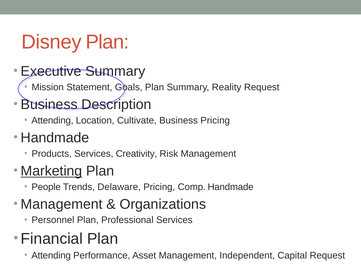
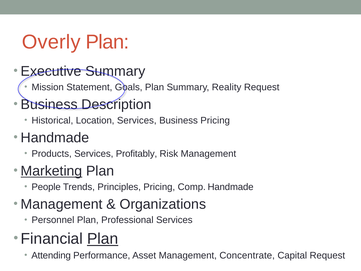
Disney: Disney -> Overly (51, 42)
Attending: Attending -> Historical (52, 120)
Location Cultivate: Cultivate -> Services (137, 120)
Creativity: Creativity -> Profitably (137, 153)
Delaware: Delaware -> Principles (119, 187)
Plan underline: none -> present (103, 239)
Independent: Independent -> Concentrate (247, 255)
